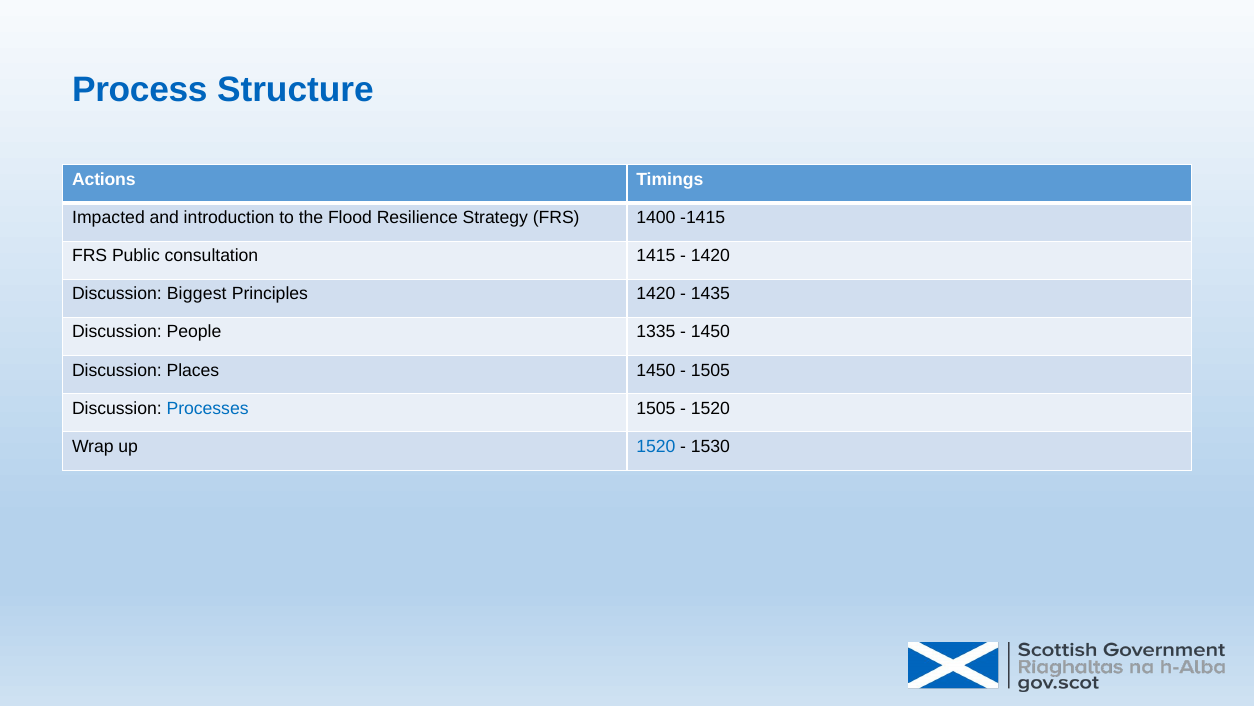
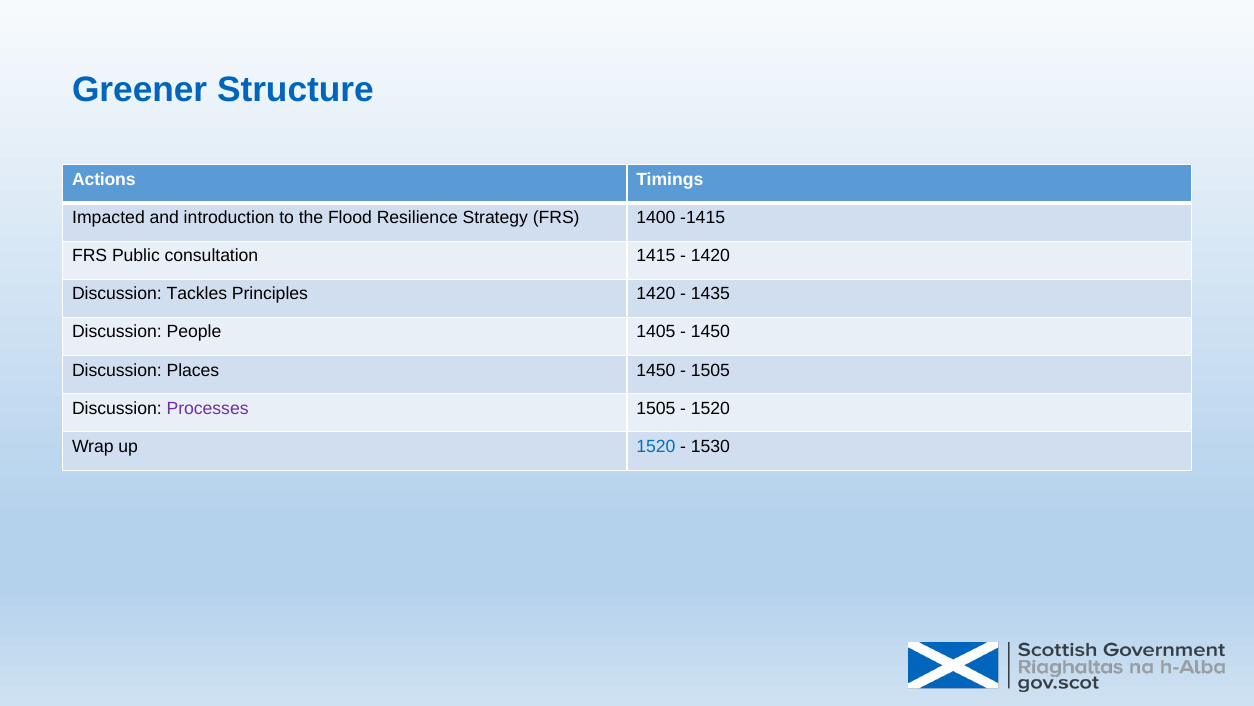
Process: Process -> Greener (140, 89)
Biggest: Biggest -> Tackles (197, 294)
1335: 1335 -> 1405 (656, 332)
Processes colour: blue -> purple (208, 408)
